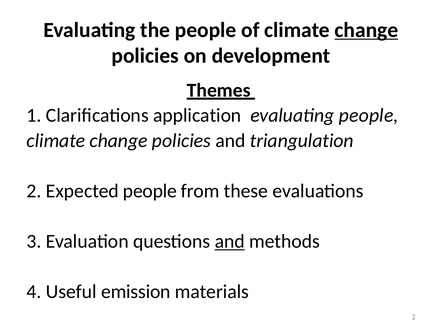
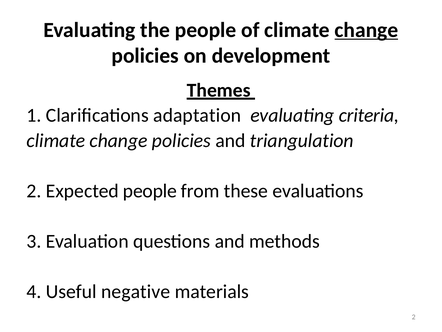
application: application -> adaptation (197, 115)
evaluating people: people -> criteria (369, 115)
and underline: present -> none (230, 241)
emission: emission -> negative (136, 291)
